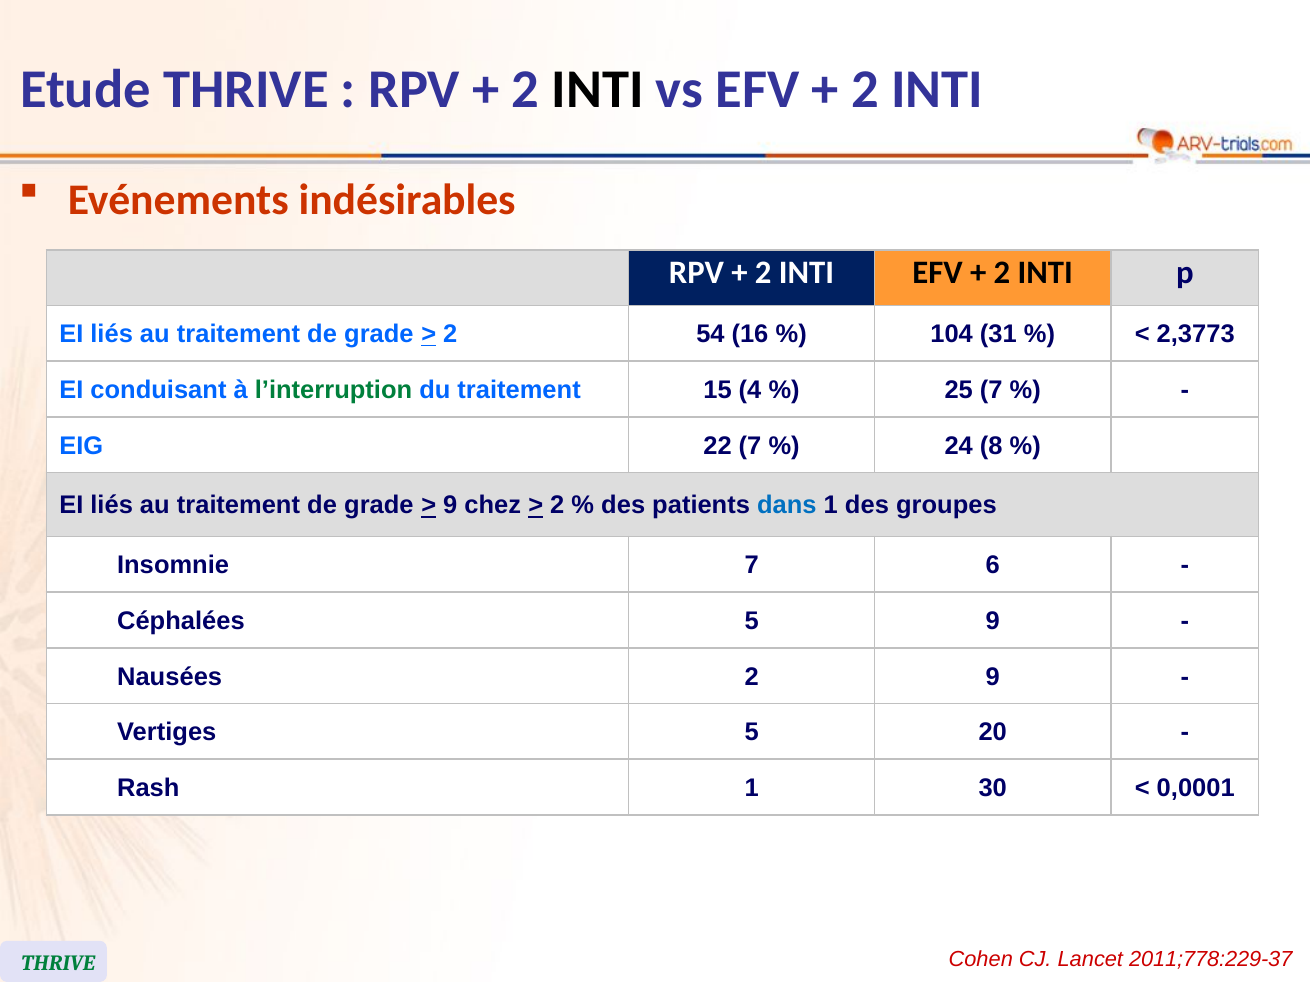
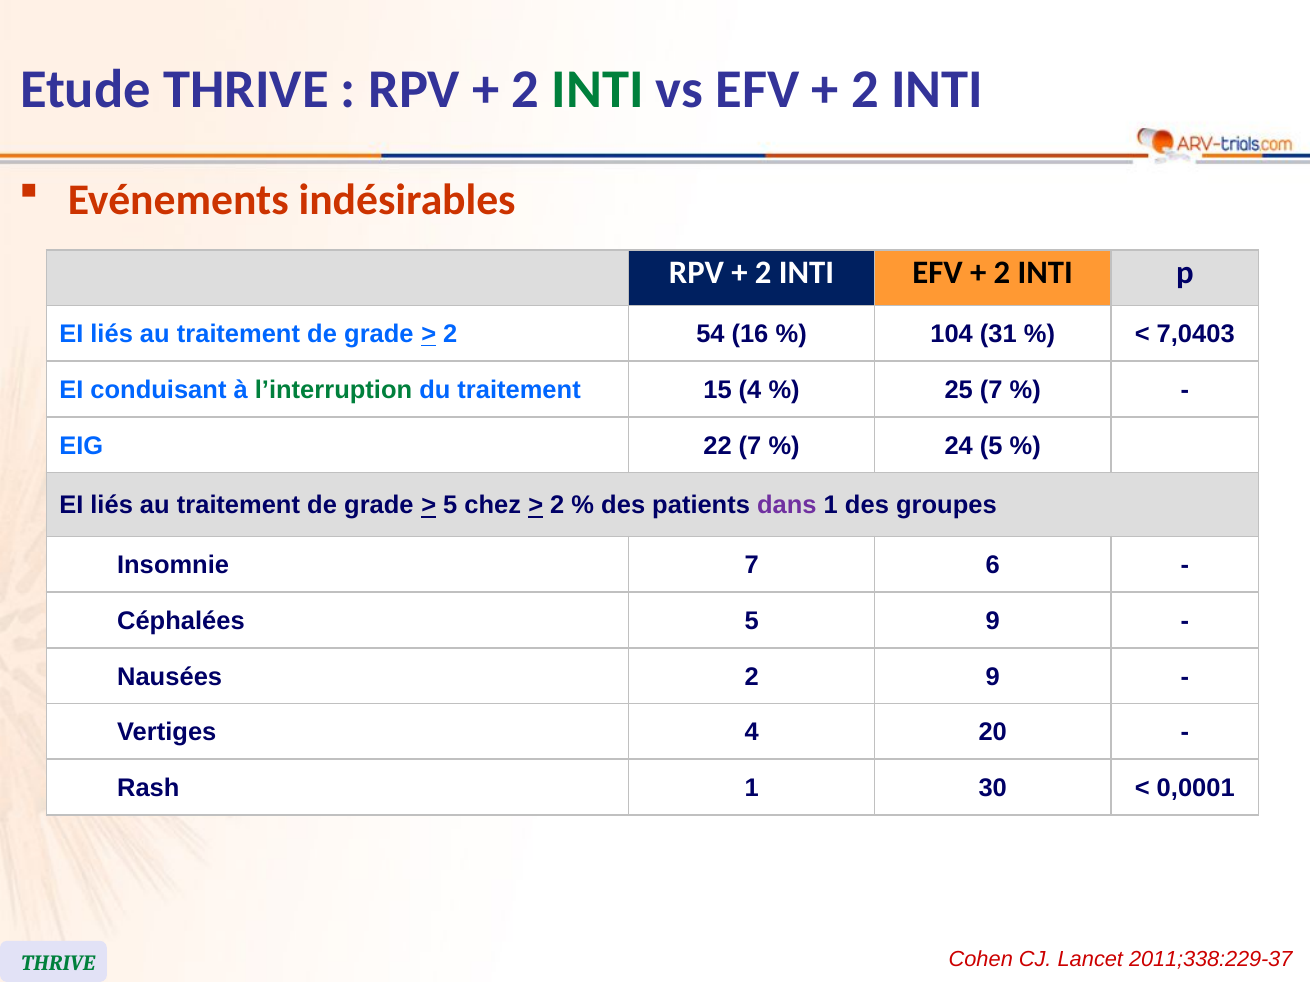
INTI colour: black -> green (598, 89)
2,3773: 2,3773 -> 7,0403 (1196, 335)
24 8: 8 -> 5 (991, 446)
9: 9 -> 5 (450, 506)
dans colour: blue -> purple (787, 506)
Vertiges 5: 5 -> 4 (752, 733)
2011;778:229-37: 2011;778:229-37 -> 2011;338:229-37 (1211, 960)
